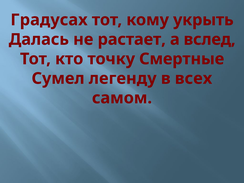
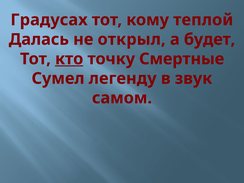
укрыть: укрыть -> теплой (203, 20)
растает: растает -> открыл (132, 39)
вслед: вслед -> будет (210, 39)
кто underline: none -> present (69, 59)
всех: всех -> звук (194, 78)
